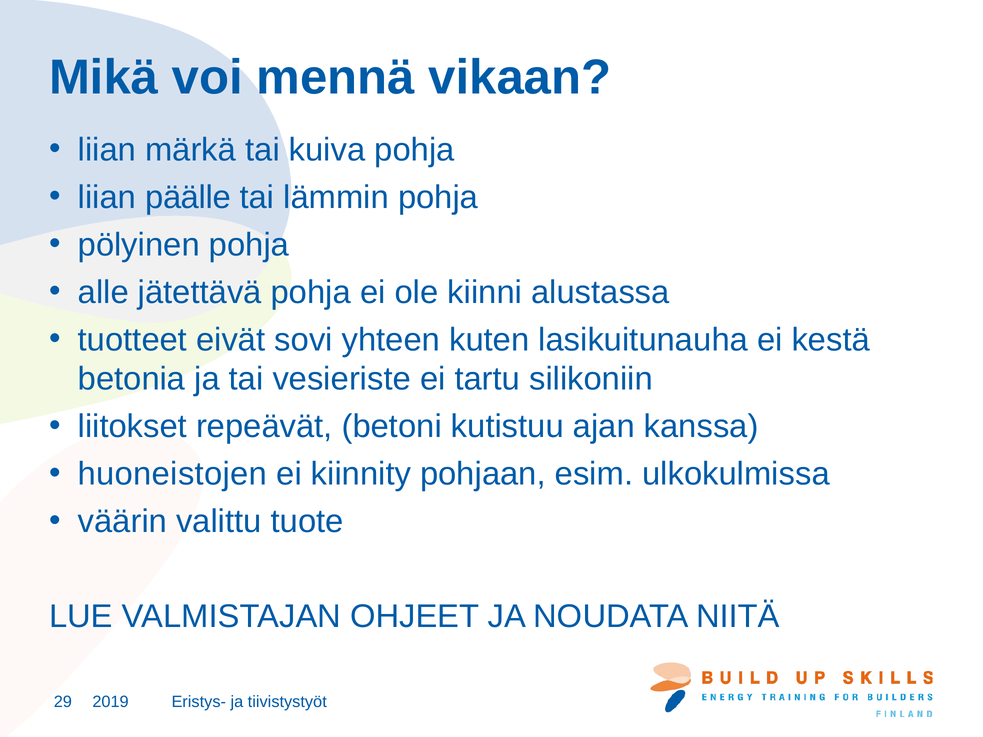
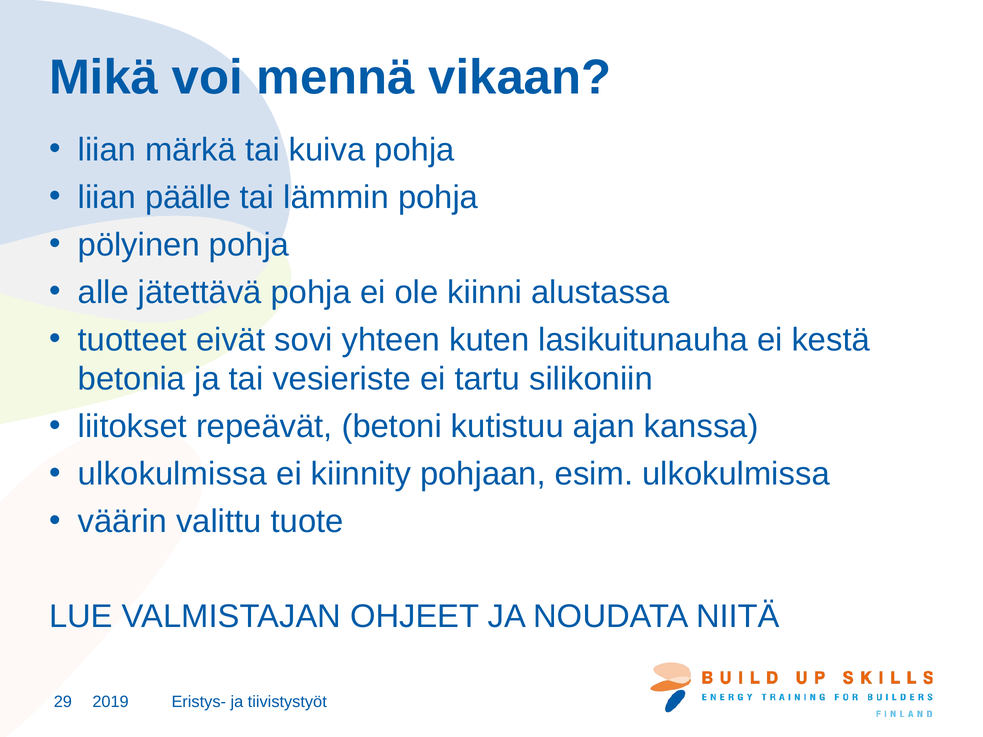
huoneistojen: huoneistojen -> ulkokulmissa (172, 474)
